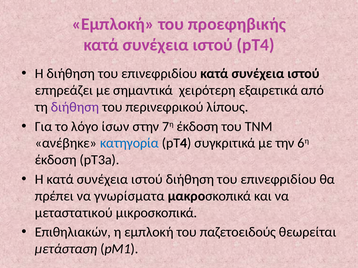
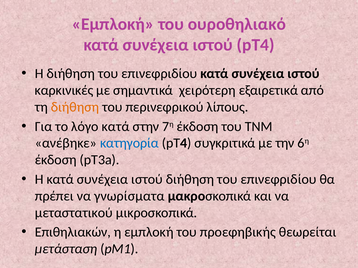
προεφηβικής: προεφηβικής -> ουροθηλιακό (237, 24)
επηρεάζει: επηρεάζει -> καρκινικές (64, 90)
διήθηση colour: purple -> orange (75, 107)
λόγο ίσων: ίσων -> κατά (115, 127)
παζετοειδούς: παζετοειδούς -> προεφηβικής (238, 233)
